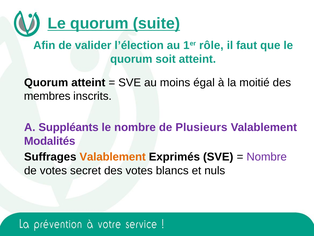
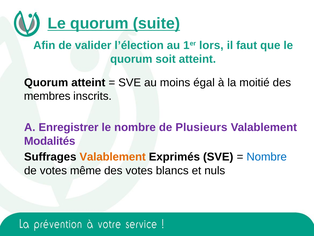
rôle: rôle -> lors (211, 45)
Suppléants: Suppléants -> Enregistrer (69, 127)
Nombre colour: purple -> blue (267, 157)
secret: secret -> même (86, 170)
